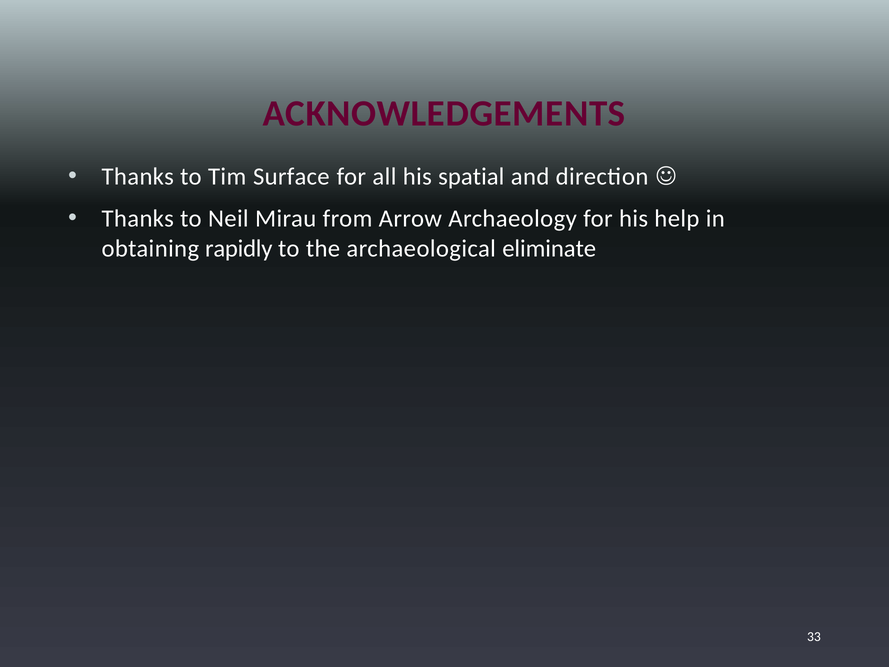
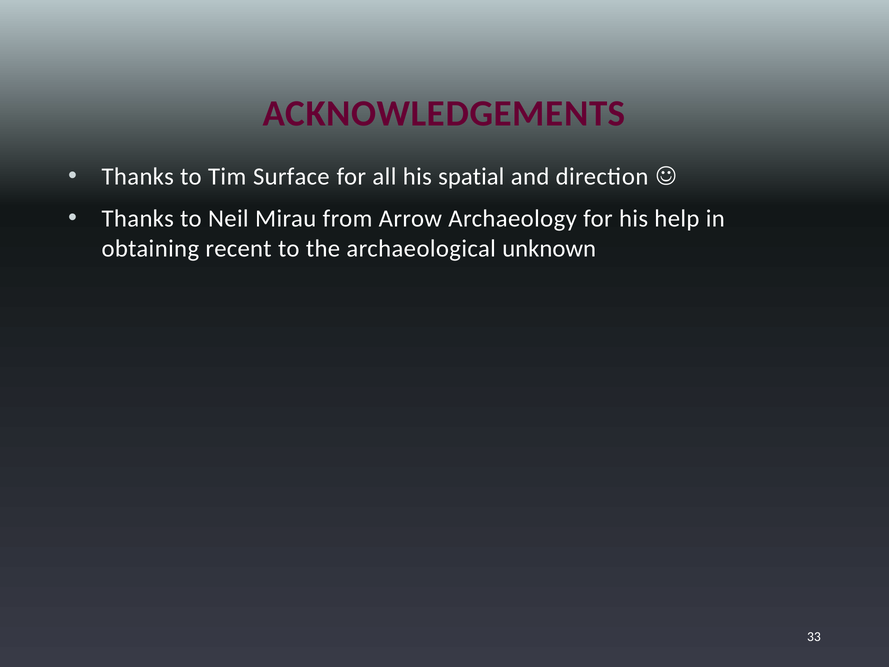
rapidly: rapidly -> recent (238, 248)
eliminate: eliminate -> unknown (549, 248)
